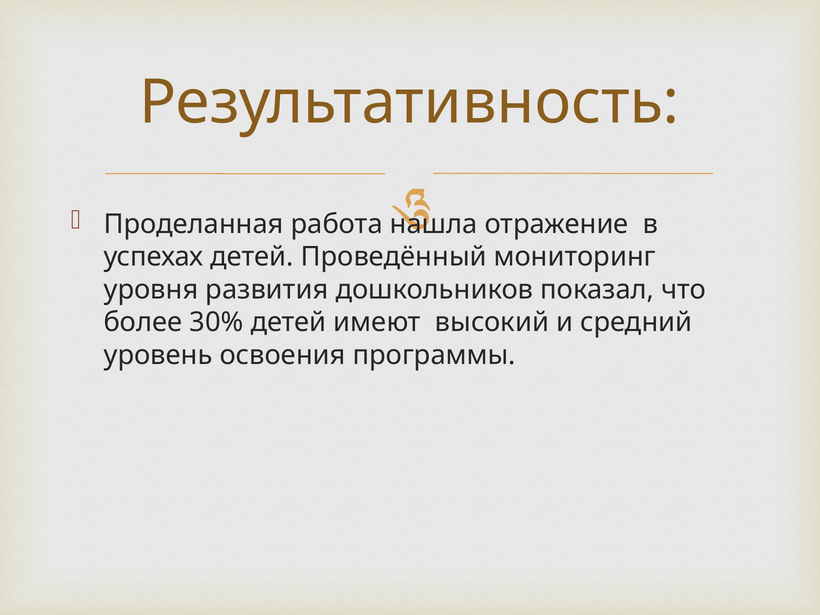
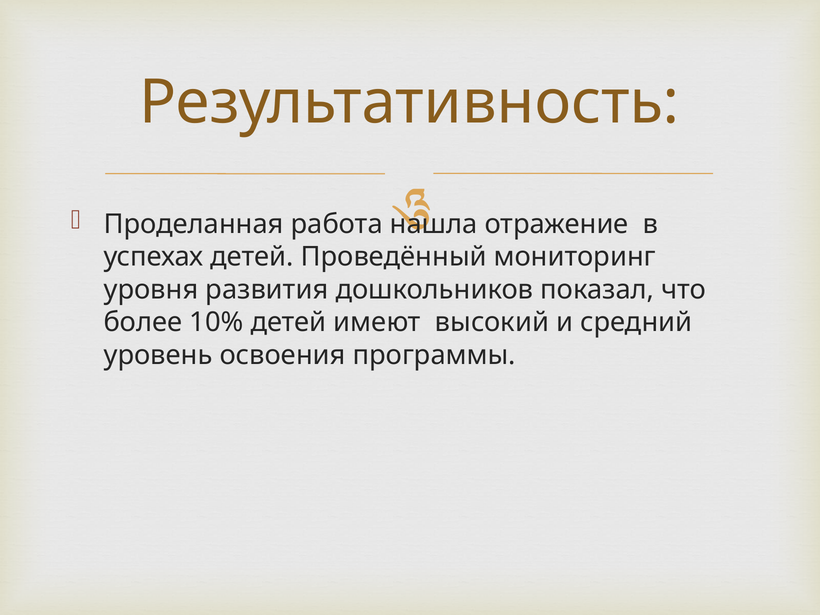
30%: 30% -> 10% (216, 322)
